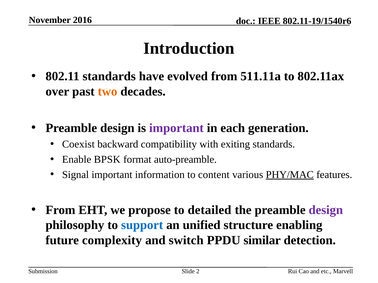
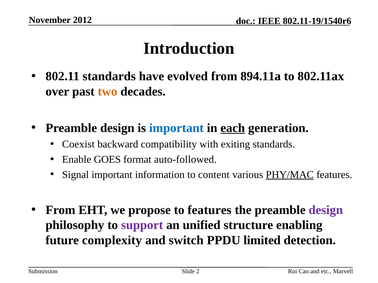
2016: 2016 -> 2012 (82, 20)
511.11a: 511.11a -> 894.11a (261, 76)
important colour: purple -> blue (176, 128)
each underline: none -> present (233, 128)
BPSK: BPSK -> GOES (107, 160)
auto-preamble: auto-preamble -> auto-followed (185, 160)
to detailed: detailed -> features (210, 210)
support colour: blue -> purple (142, 225)
similar: similar -> limited (262, 241)
